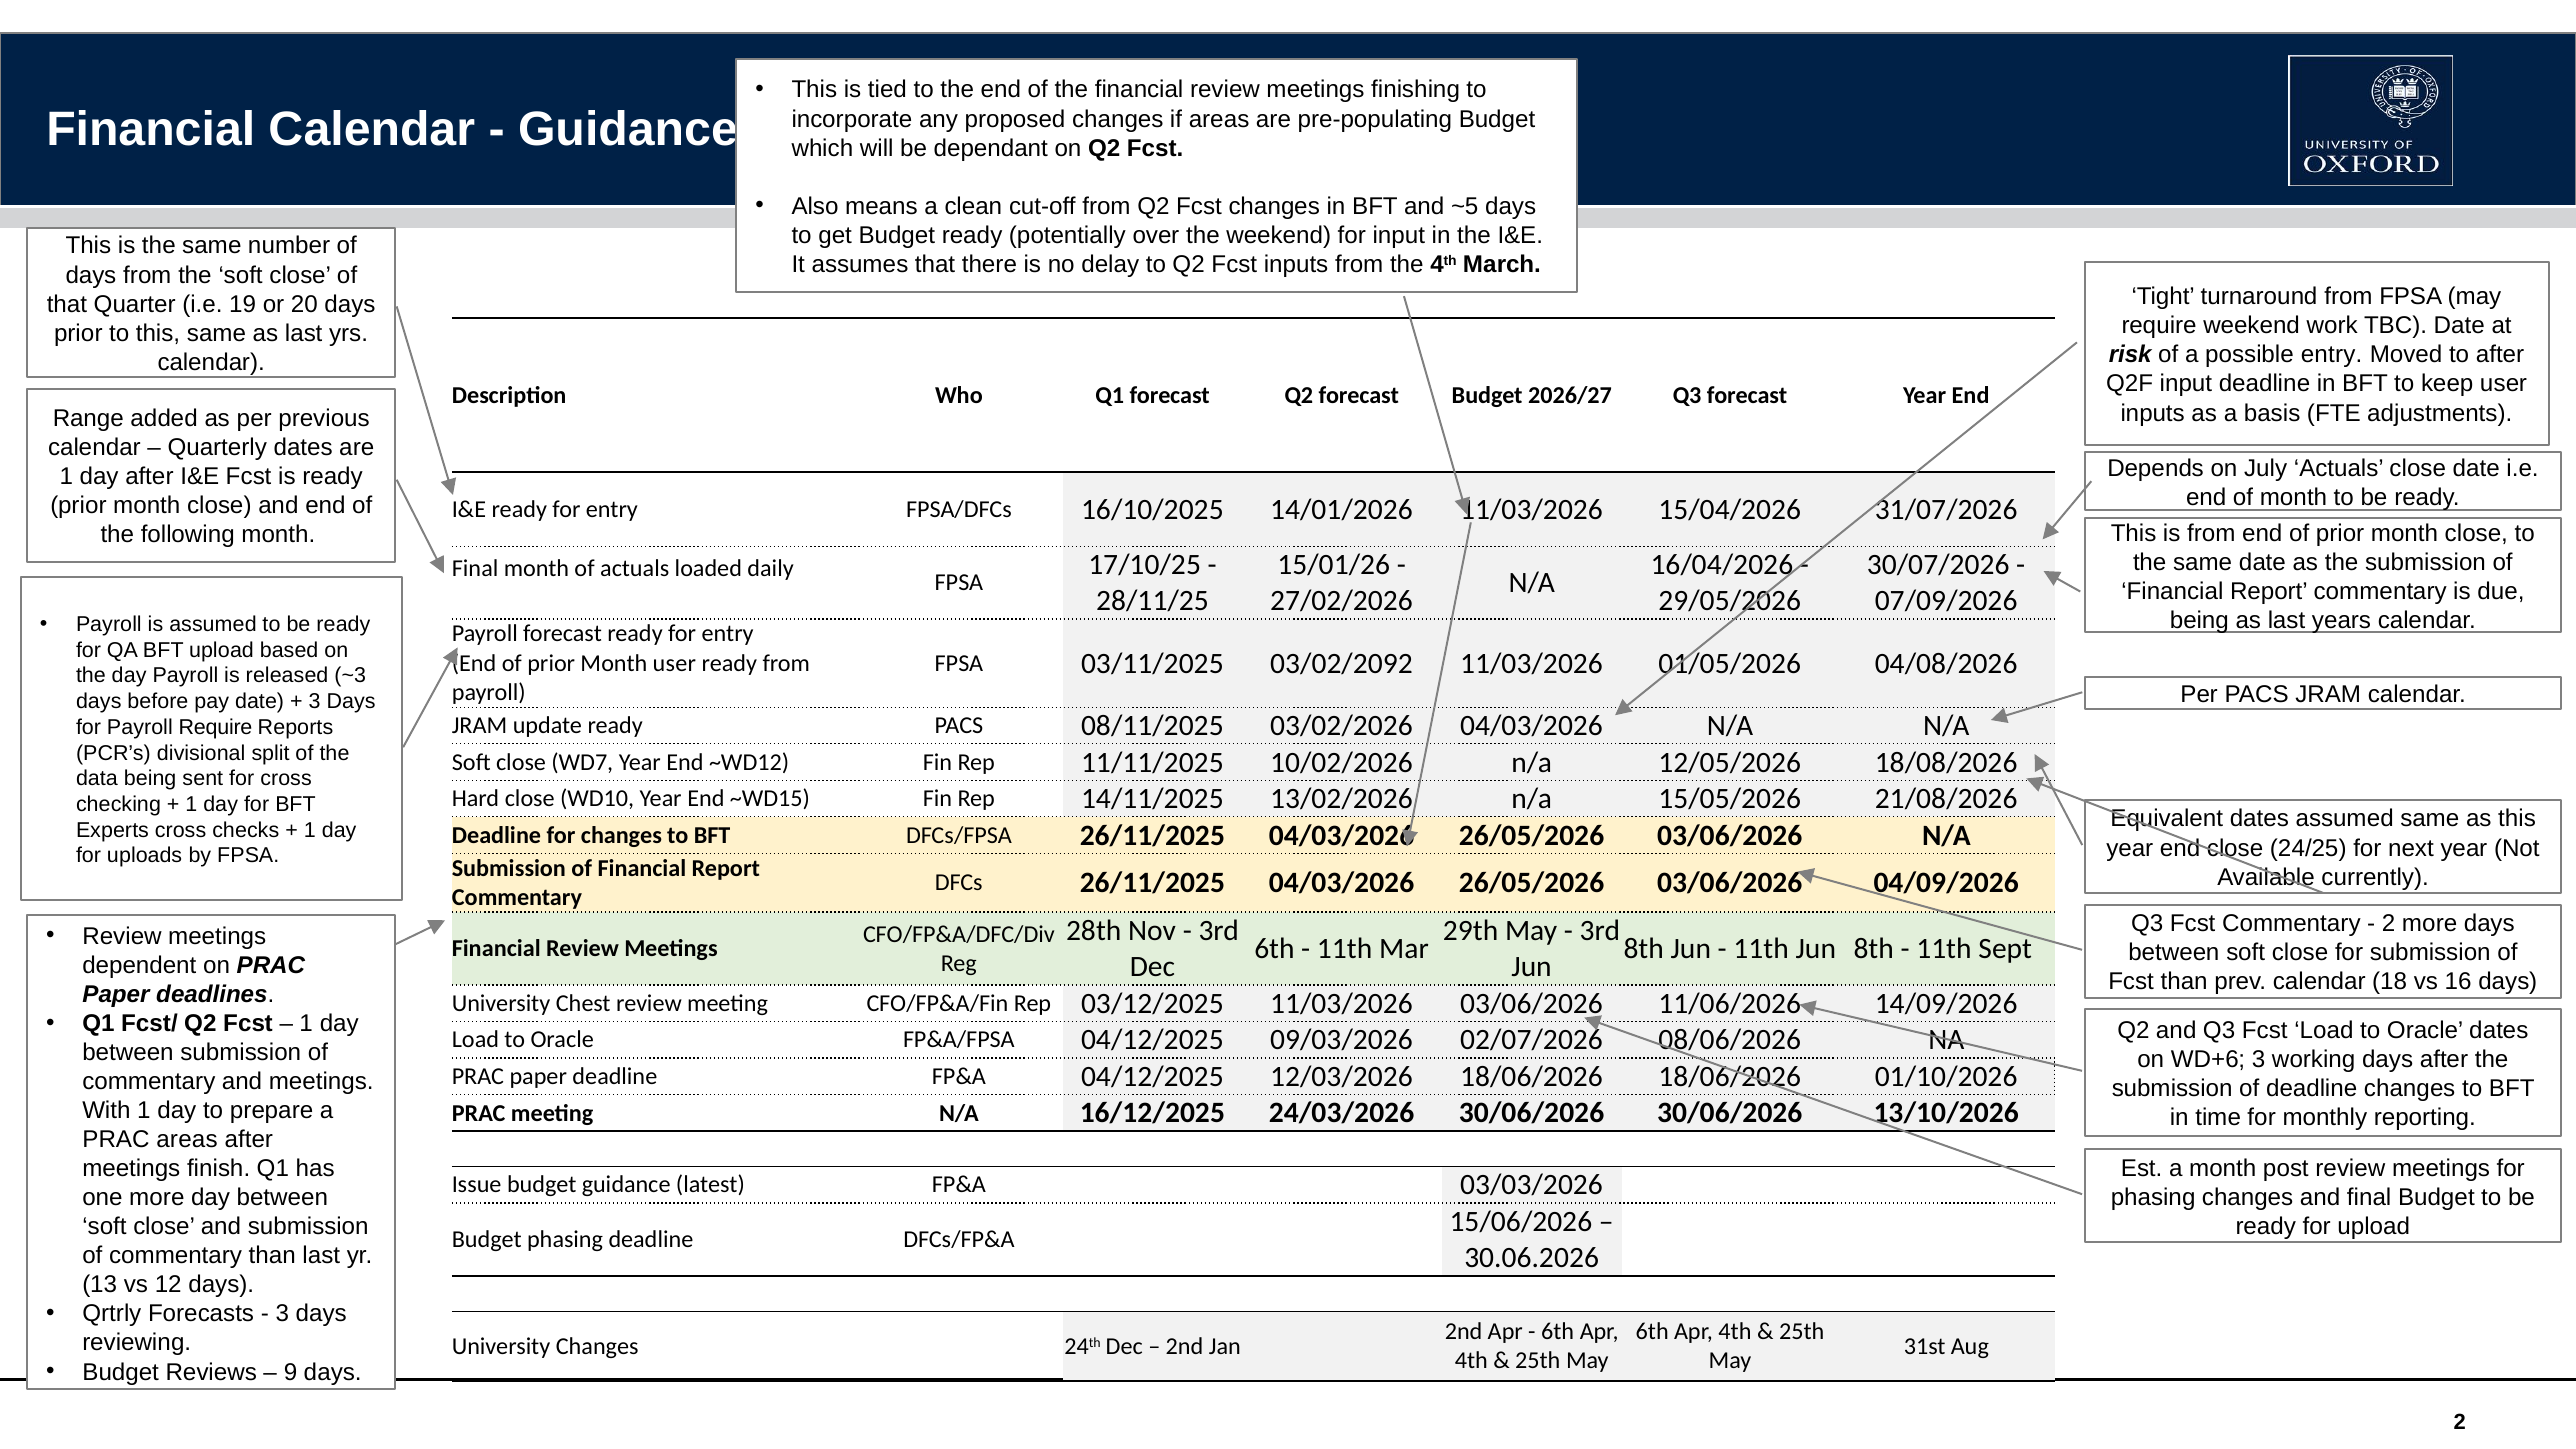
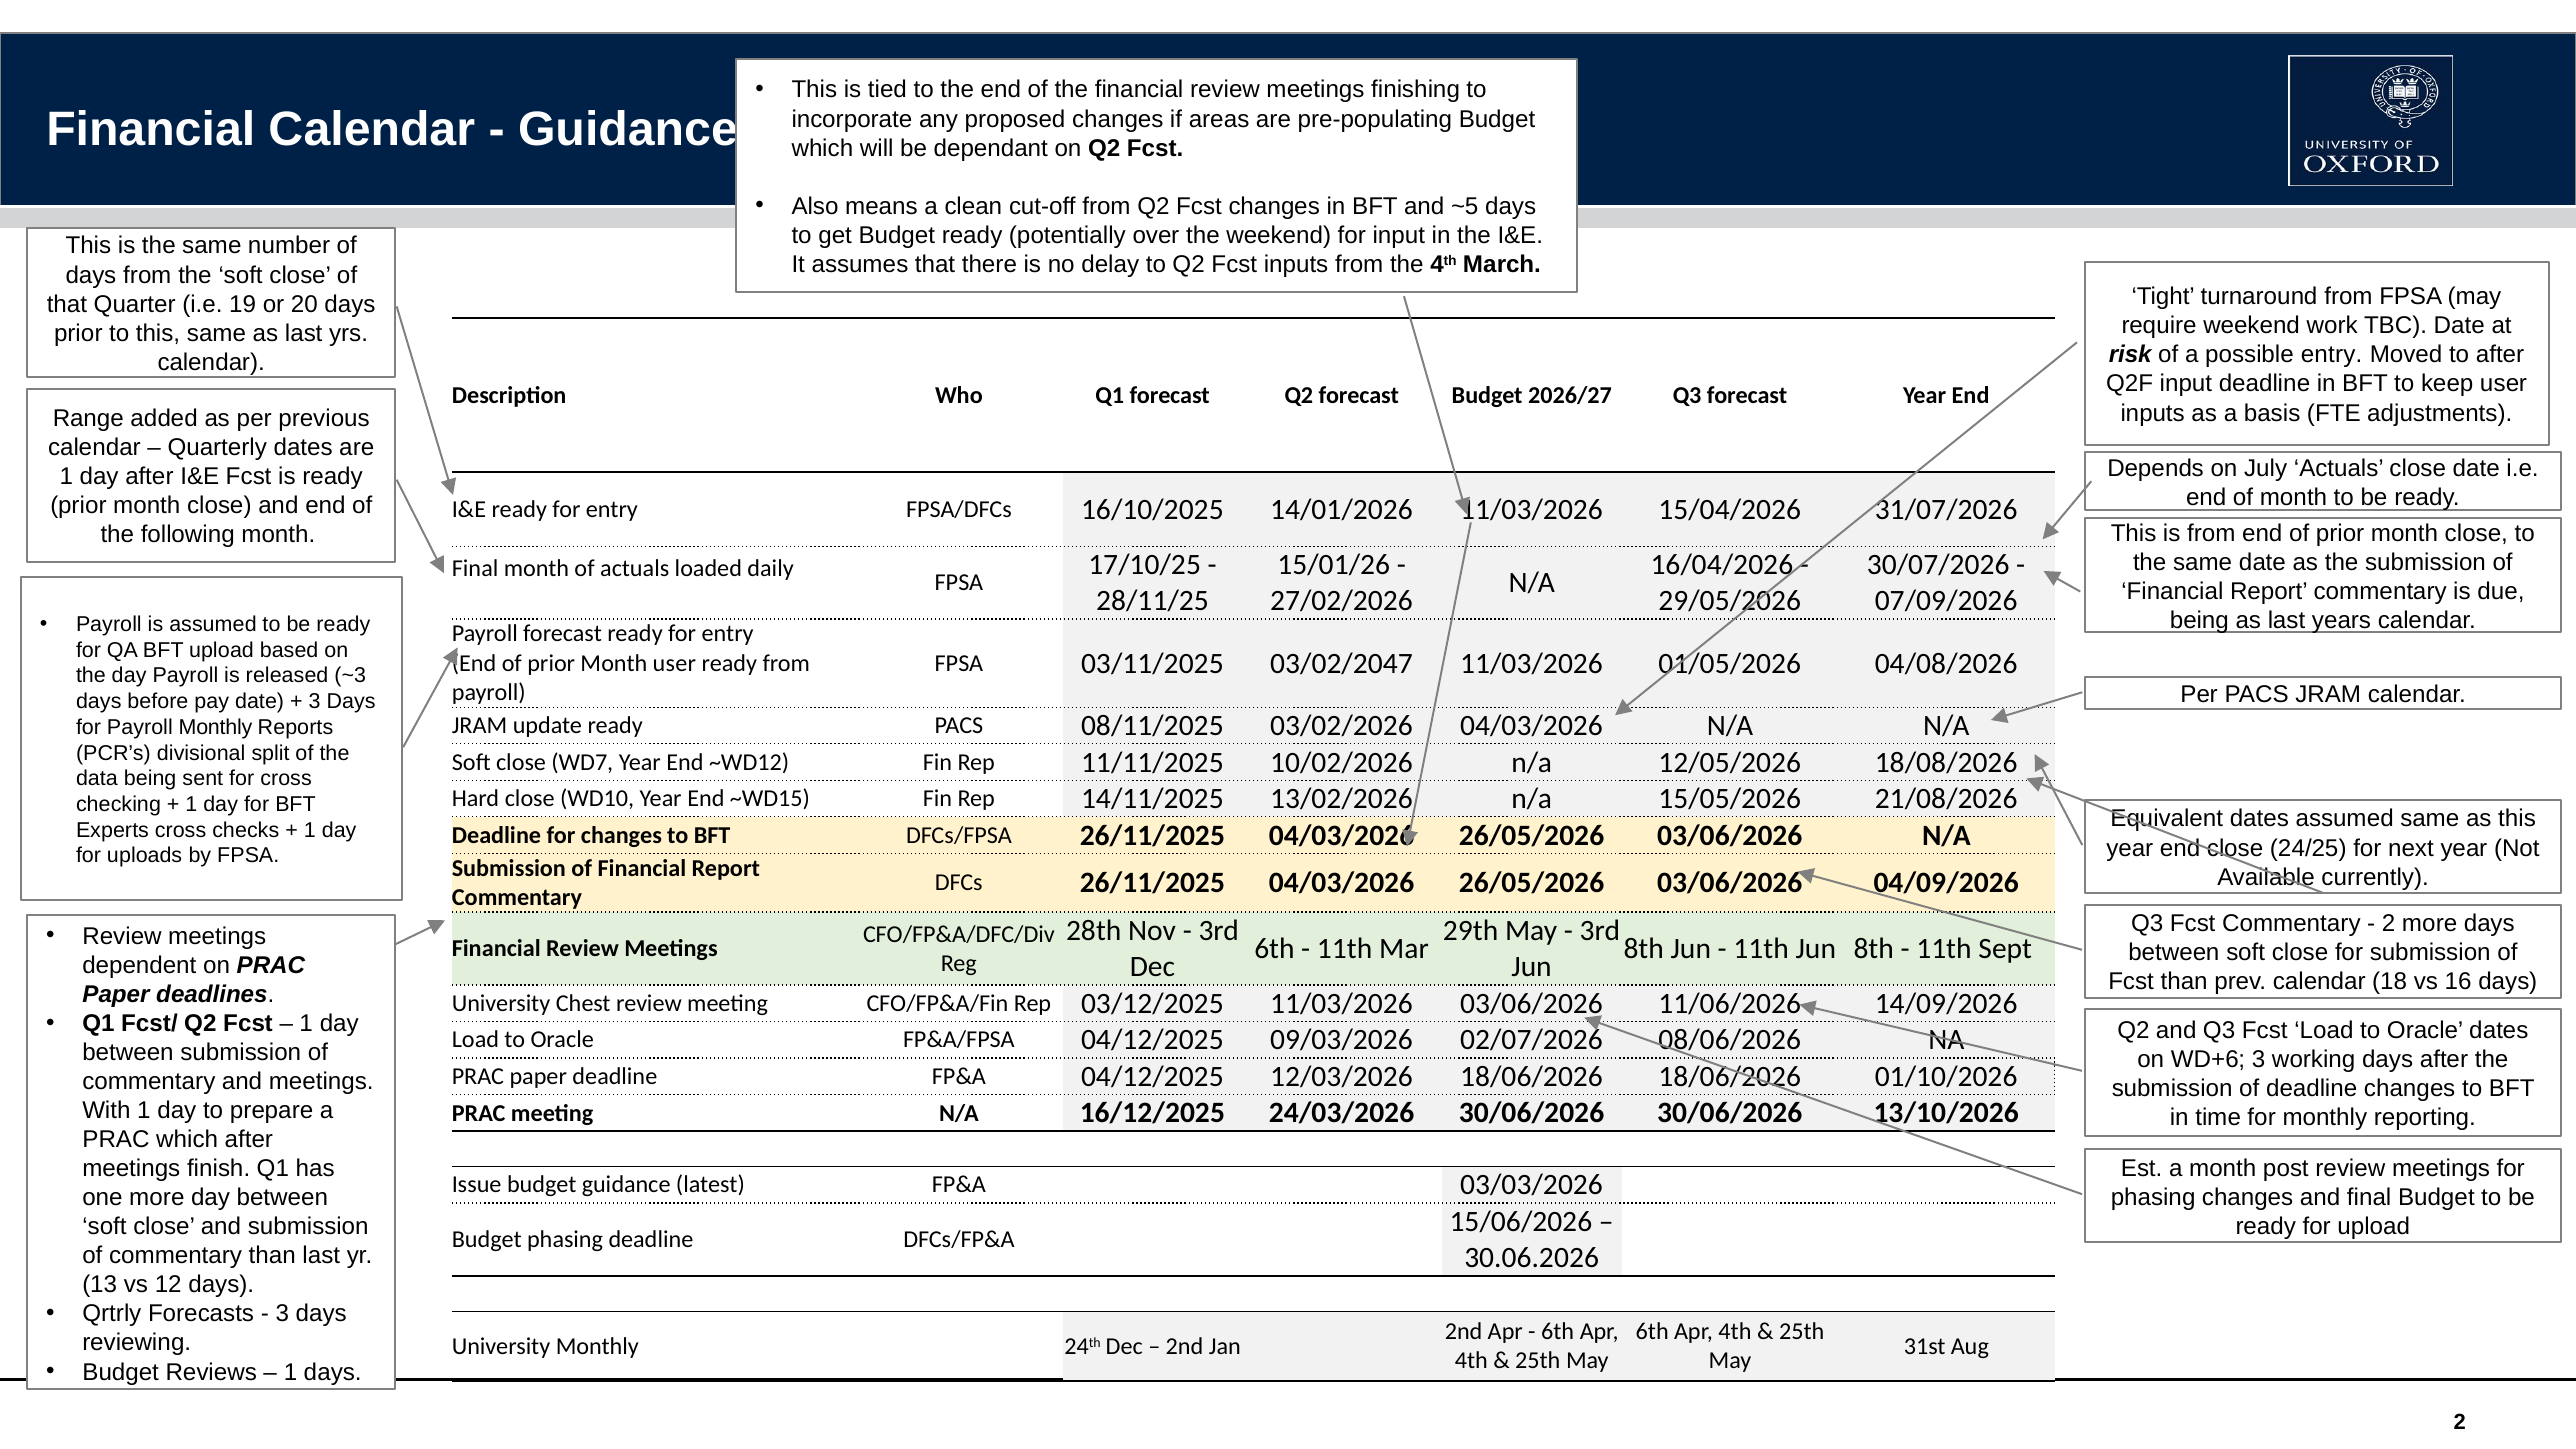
03/02/2092: 03/02/2092 -> 03/02/2047 (1341, 664)
Payroll Require: Require -> Monthly (215, 727)
PRAC areas: areas -> which (187, 1140)
University Changes: Changes -> Monthly (597, 1346)
9: 9 -> 1 (290, 1372)
